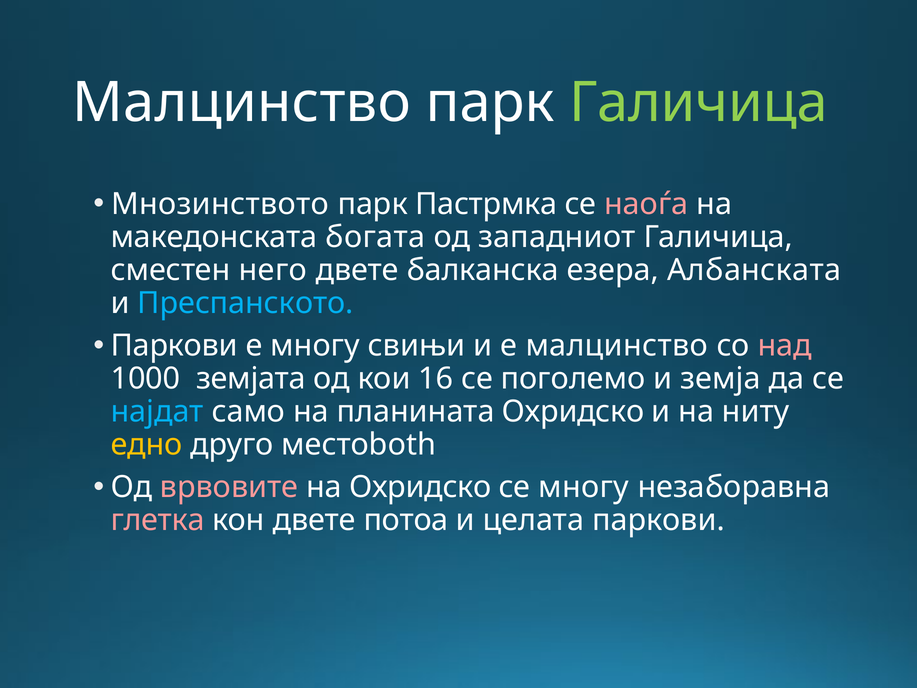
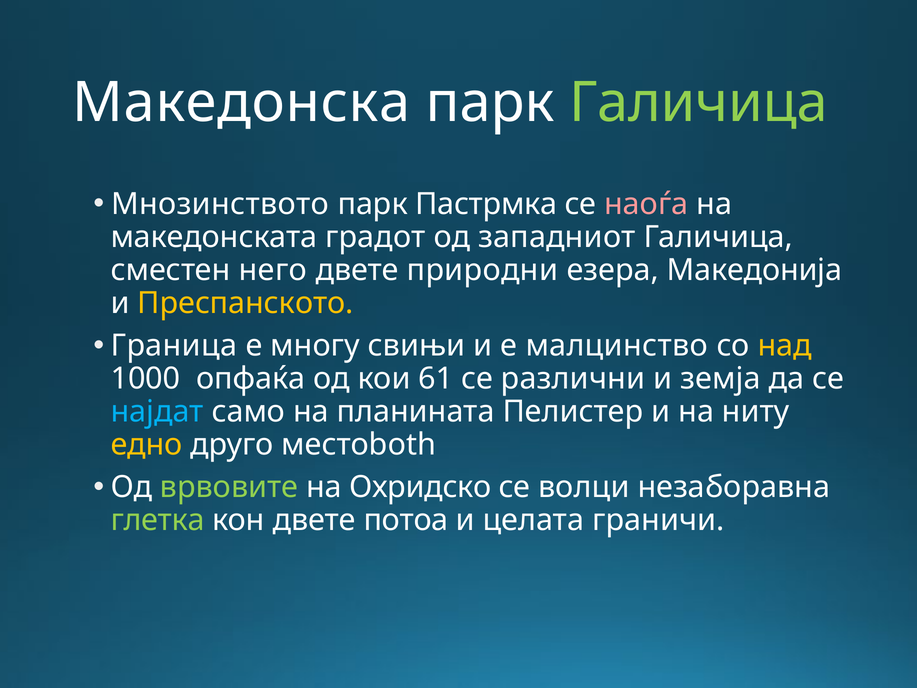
Малцинство: Малцинство -> Македонска (241, 103)
богата: богата -> градот (375, 237)
балканска: балканска -> природни (482, 270)
Албанската: Албанската -> Македонија (754, 270)
Преспанското colour: light blue -> yellow (245, 303)
Паркови: Паркови -> Граница (174, 346)
над colour: pink -> yellow (785, 346)
земјата: земјата -> опфаќа (251, 379)
16: 16 -> 61 (436, 379)
поголемо: поголемо -> различни (573, 379)
планината Охридско: Охридско -> Пелистер (573, 412)
врвовите colour: pink -> light green (229, 487)
се многу: многу -> волци (584, 487)
глетка colour: pink -> light green (158, 520)
целата паркови: паркови -> граничи (658, 520)
